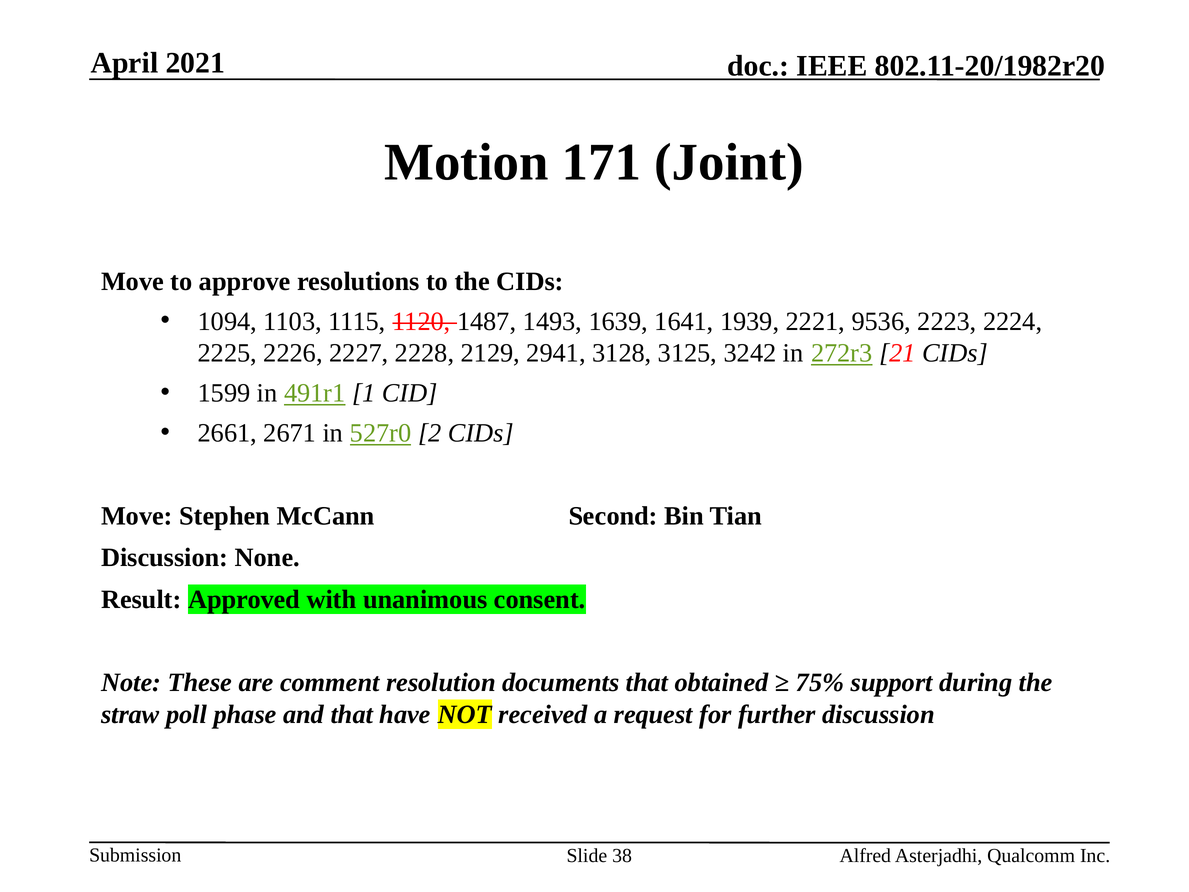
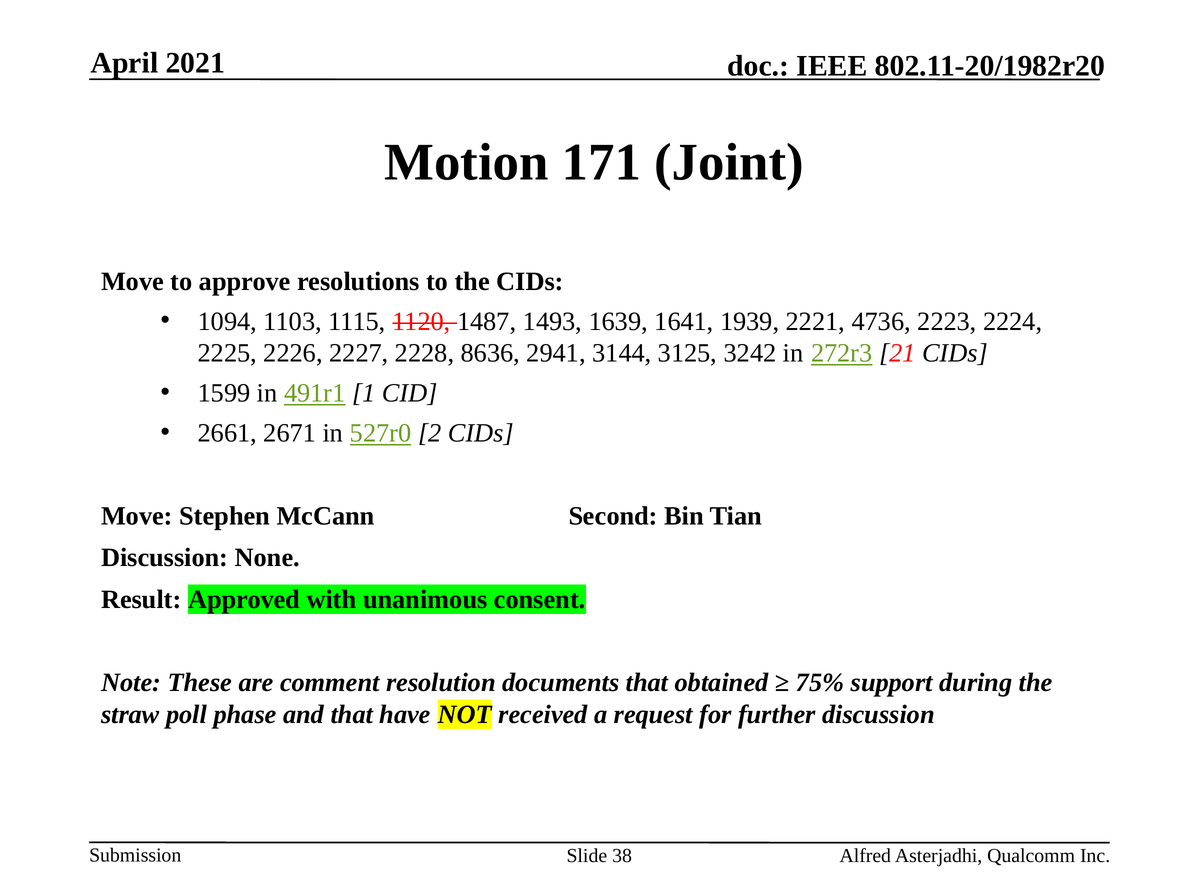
9536: 9536 -> 4736 (881, 321)
2129: 2129 -> 8636 (490, 353)
3128: 3128 -> 3144 (622, 353)
